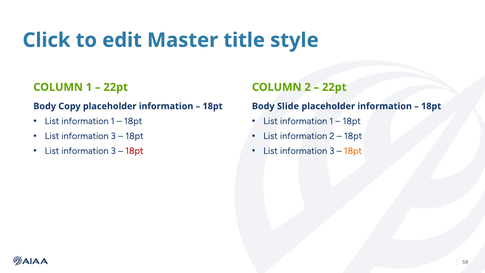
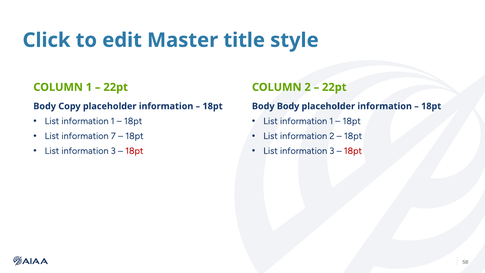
Body Slide: Slide -> Body (288, 106)
3: 3 -> 7 (113, 136)
18pt colour: orange -> red (353, 151)
